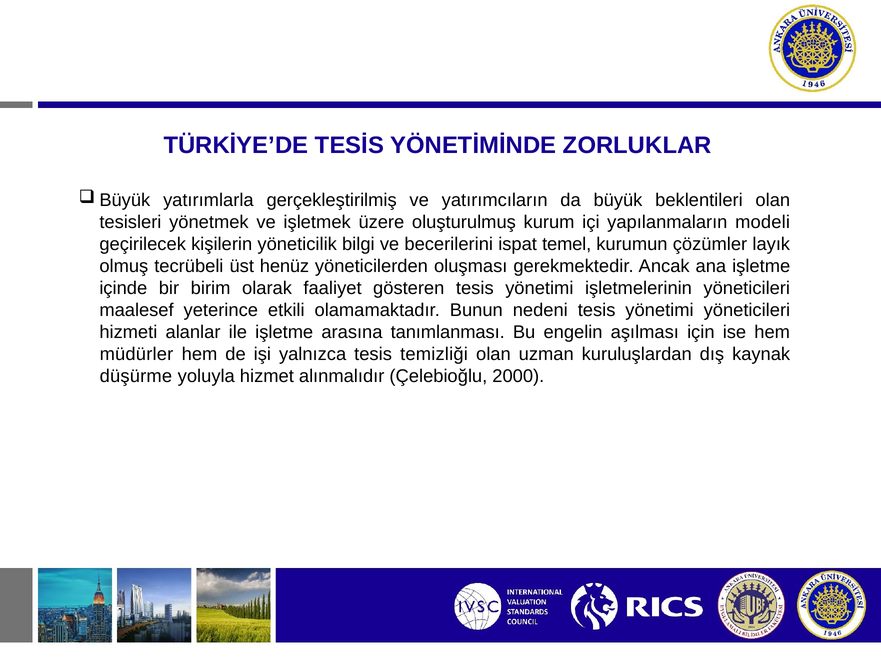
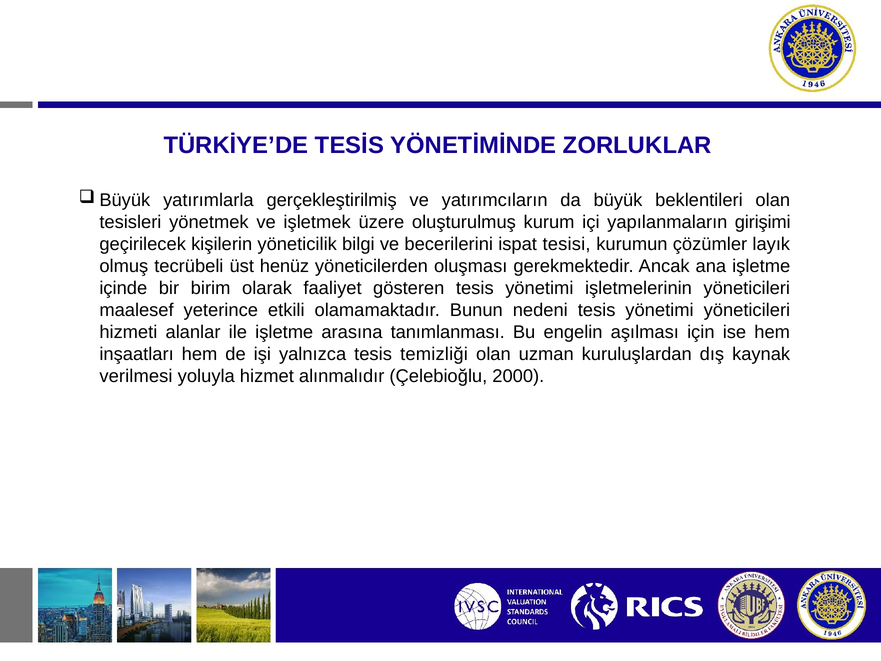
modeli: modeli -> girişimi (763, 222)
temel: temel -> tesisi (567, 244)
müdürler: müdürler -> inşaatları (137, 354)
düşürme: düşürme -> verilmesi (136, 376)
